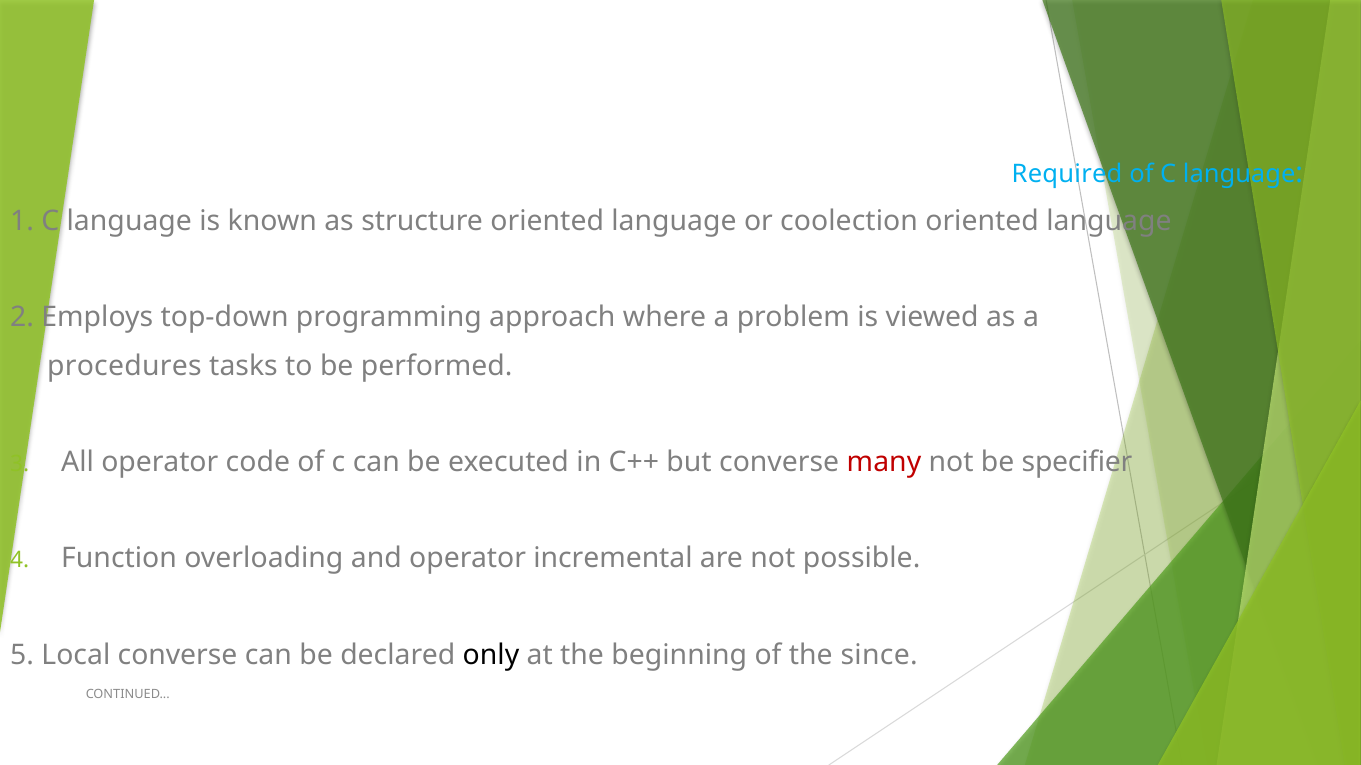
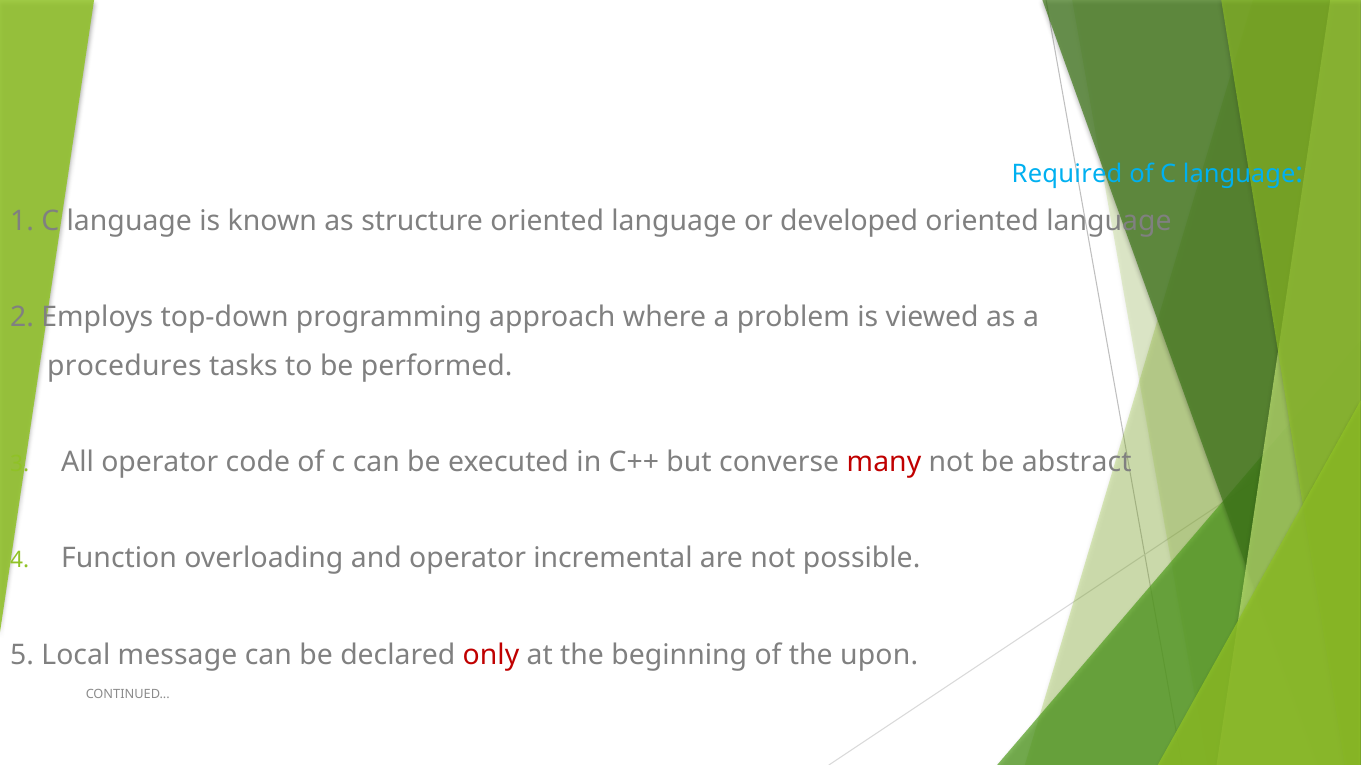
coolection: coolection -> developed (849, 221)
specifier: specifier -> abstract (1077, 463)
Local converse: converse -> message (177, 656)
only colour: black -> red (491, 656)
since: since -> upon (879, 656)
